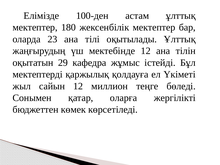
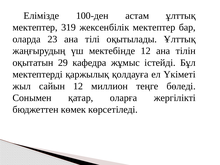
180: 180 -> 319 (69, 27)
